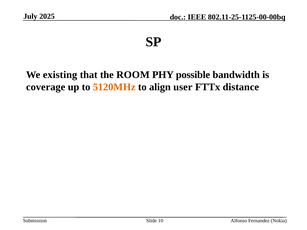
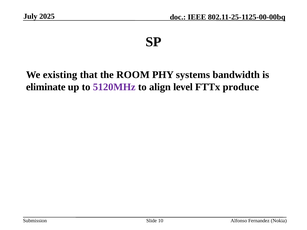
possible: possible -> systems (193, 75)
coverage: coverage -> eliminate (46, 87)
5120MHz colour: orange -> purple (114, 87)
user: user -> level (183, 87)
distance: distance -> produce (241, 87)
